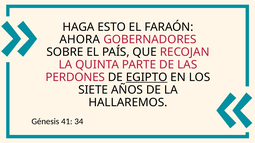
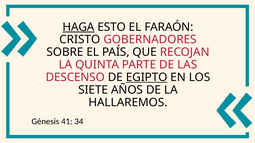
HAGA underline: none -> present (78, 27)
AHORA: AHORA -> CRISTO (80, 40)
PERDONES: PERDONES -> DESCENSO (75, 78)
